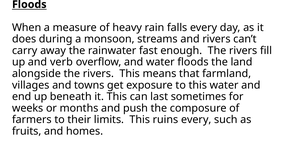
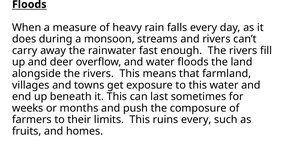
verb: verb -> deer (61, 62)
